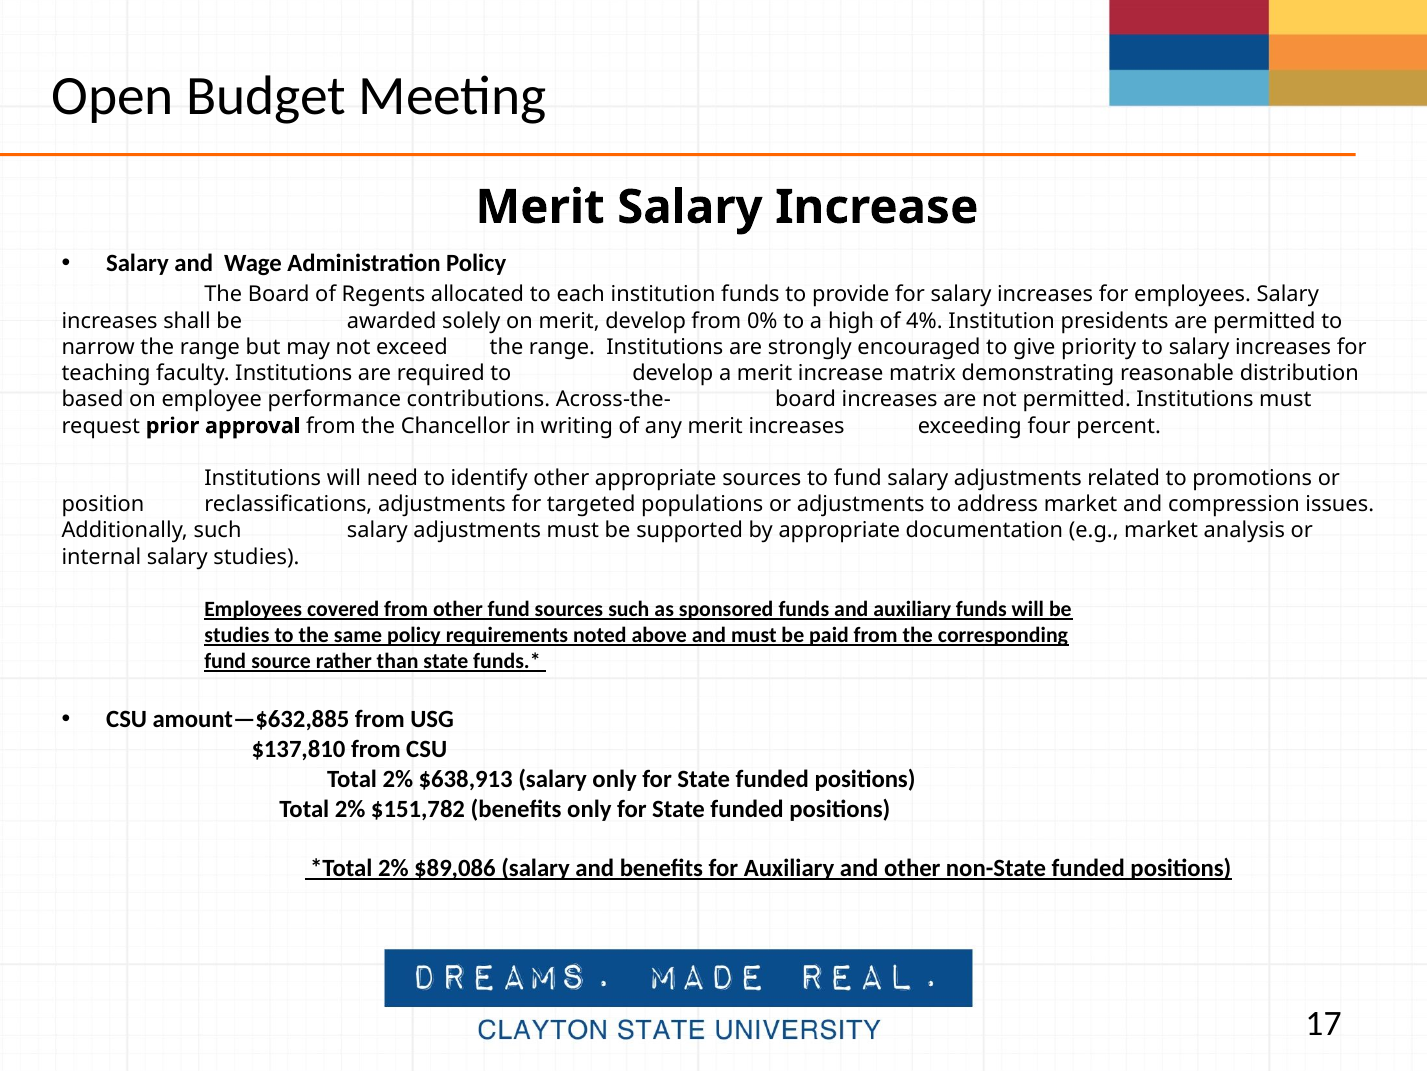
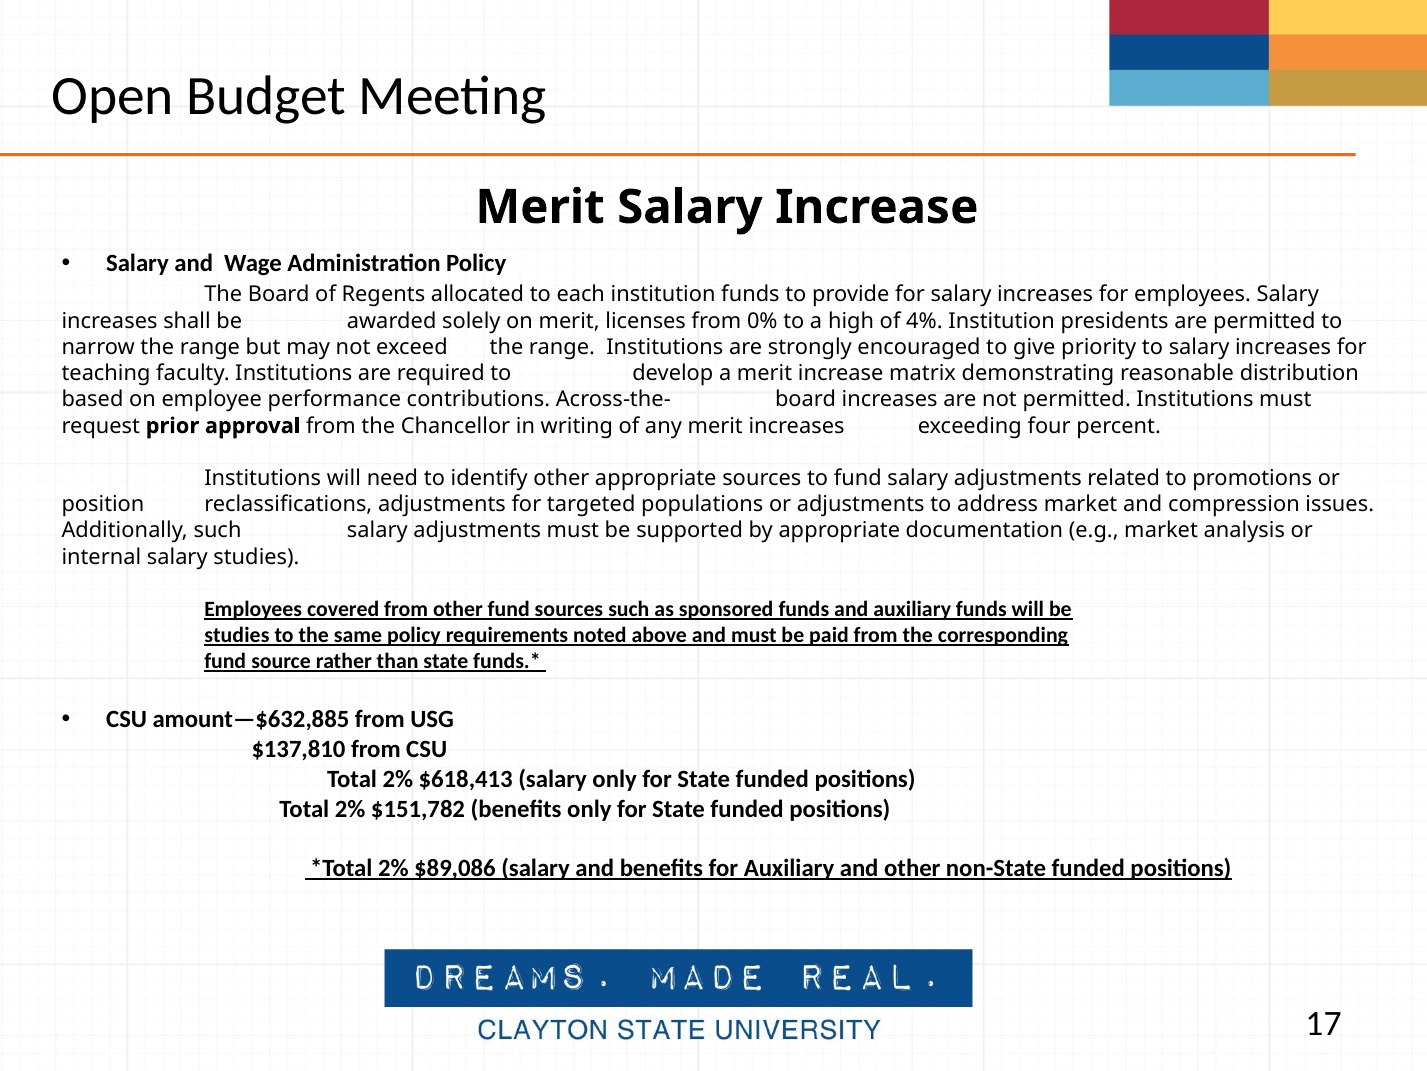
merit develop: develop -> licenses (646, 321)
$638,913: $638,913 -> $618,413 (466, 779)
